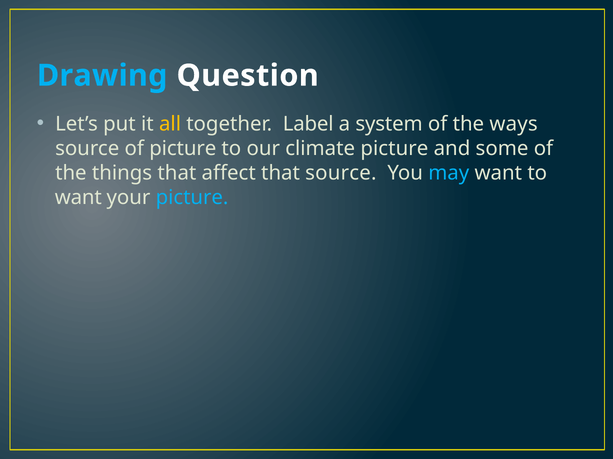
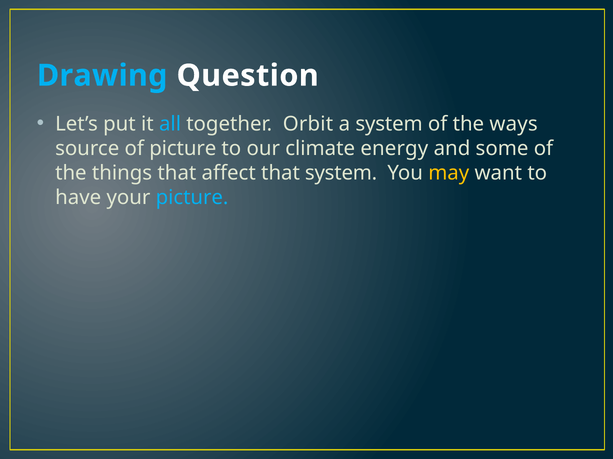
all colour: yellow -> light blue (170, 124)
Label: Label -> Orbit (308, 124)
climate picture: picture -> energy (394, 149)
that source: source -> system (341, 173)
may colour: light blue -> yellow (449, 173)
want: want -> have (78, 198)
